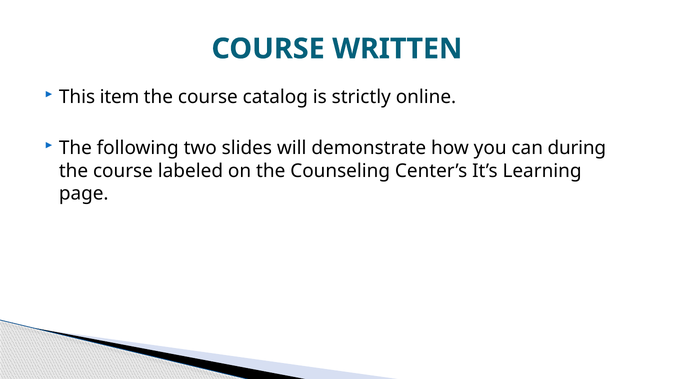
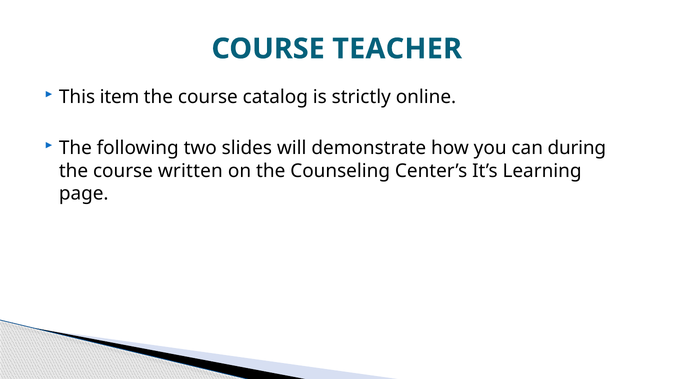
WRITTEN: WRITTEN -> TEACHER (397, 49)
labeled: labeled -> written (190, 171)
